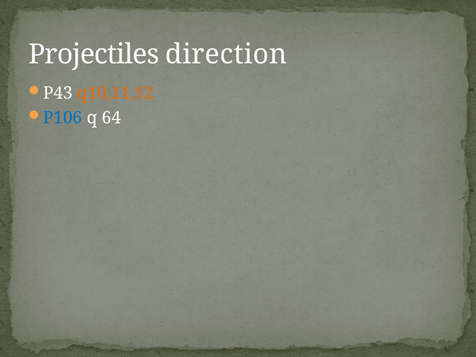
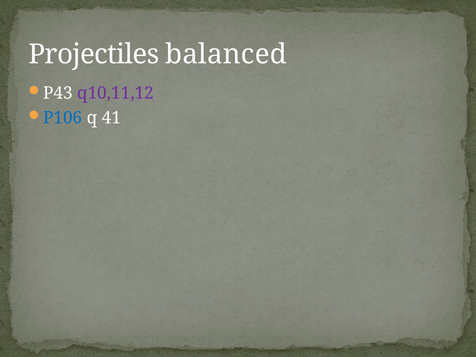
direction: direction -> balanced (226, 54)
q10,11,12 colour: orange -> purple (116, 93)
64: 64 -> 41 (111, 118)
